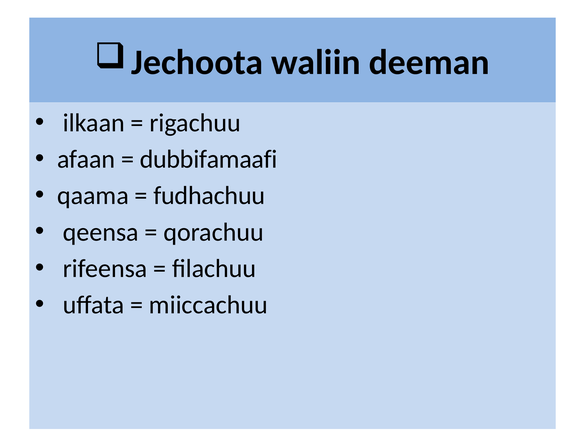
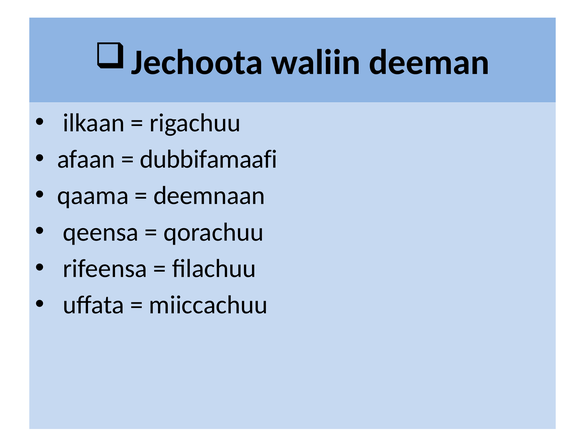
fudhachuu: fudhachuu -> deemnaan (209, 196)
